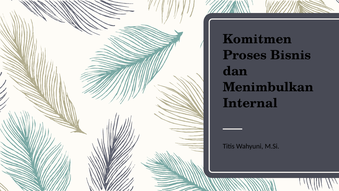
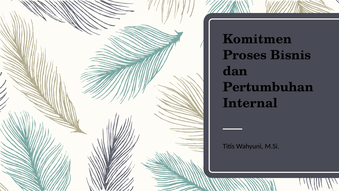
Menimbulkan: Menimbulkan -> Pertumbuhan (268, 87)
